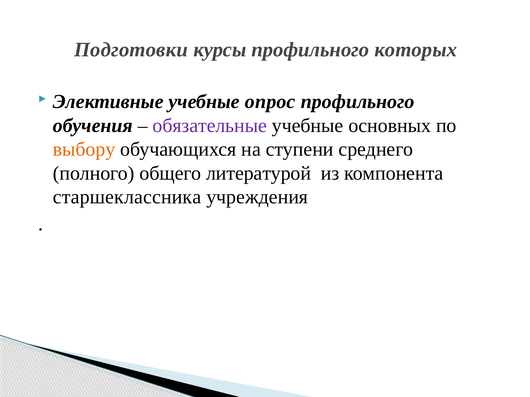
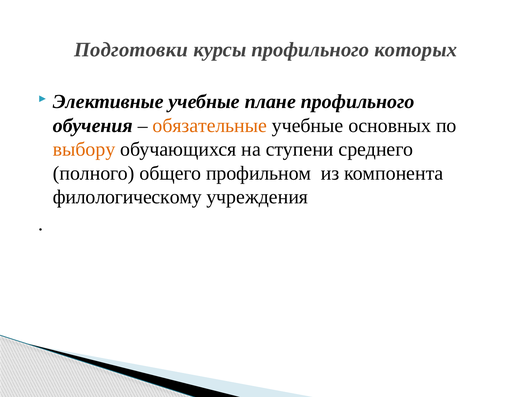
опрос: опрос -> плане (270, 102)
обязательные colour: purple -> orange (210, 126)
литературой: литературой -> профильном (259, 173)
старшеклассника: старшеклассника -> филологическому (127, 197)
